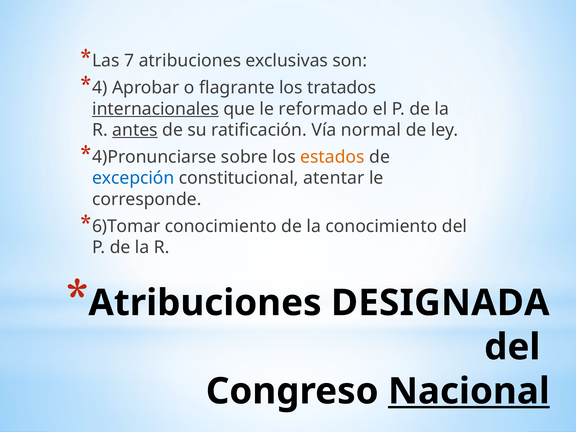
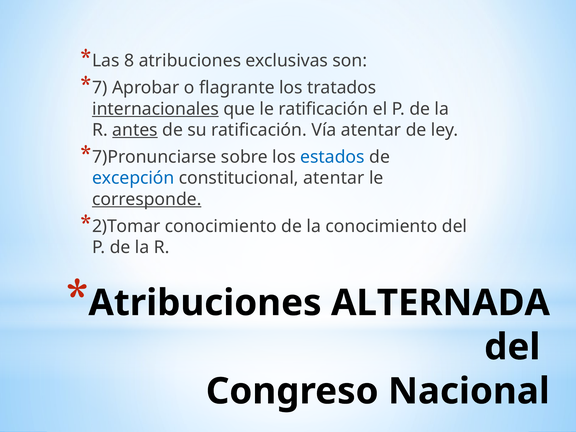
7: 7 -> 8 (129, 61)
4: 4 -> 7 (100, 88)
le reformado: reformado -> ratificación (323, 109)
Vía normal: normal -> atentar (371, 130)
4)Pronunciarse: 4)Pronunciarse -> 7)Pronunciarse (154, 157)
estados colour: orange -> blue (332, 157)
corresponde underline: none -> present (147, 199)
6)Tomar: 6)Tomar -> 2)Tomar (126, 226)
DESIGNADA: DESIGNADA -> ALTERNADA (440, 303)
Nacional underline: present -> none (469, 391)
